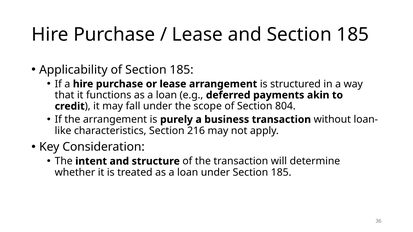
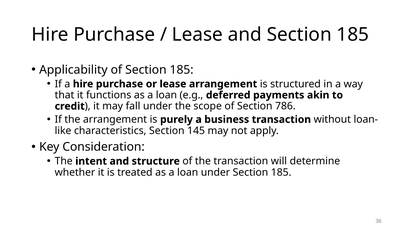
804: 804 -> 786 (285, 106)
216: 216 -> 145 (196, 131)
